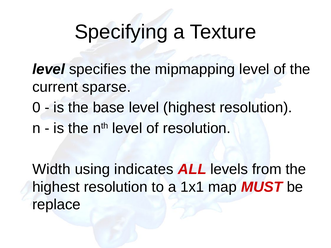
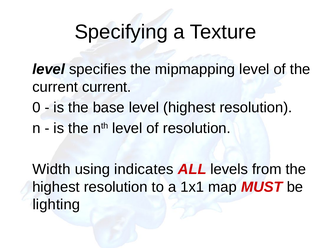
current sparse: sparse -> current (107, 87)
replace: replace -> lighting (56, 205)
